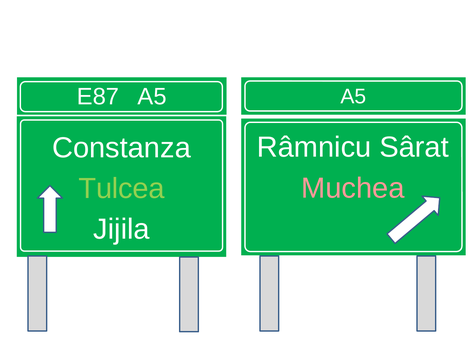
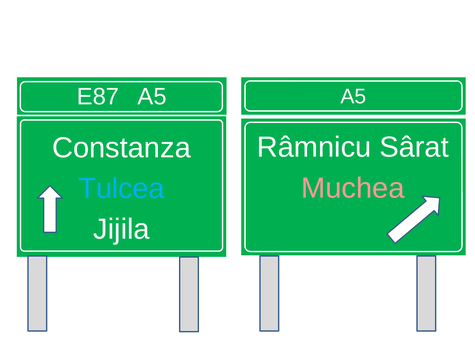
Tulcea colour: light green -> light blue (122, 188)
